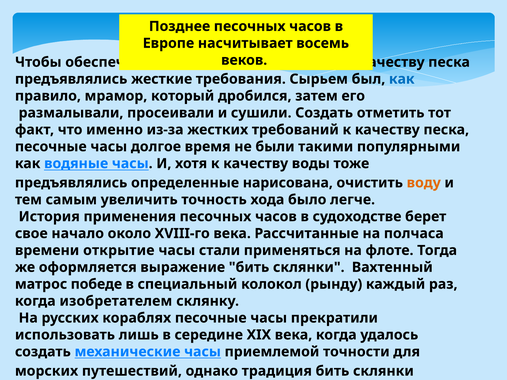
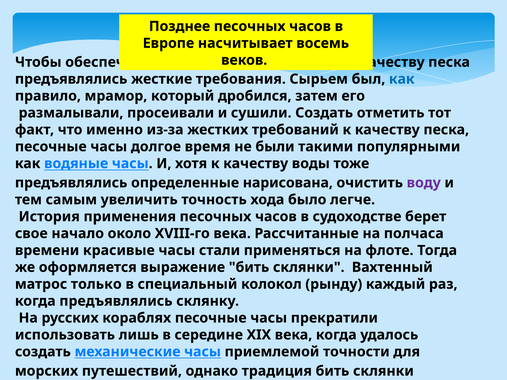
воду colour: orange -> purple (424, 183)
времени открытие: открытие -> красивые (119, 251)
победе: победе -> только (96, 284)
когда изобретателем: изобретателем -> предъявлялись (116, 301)
